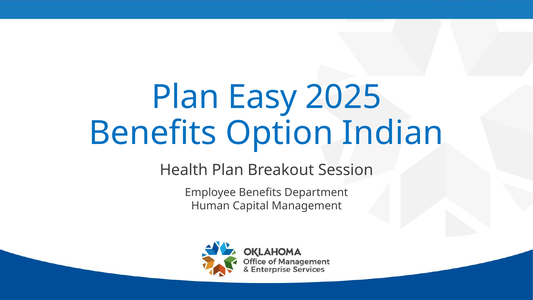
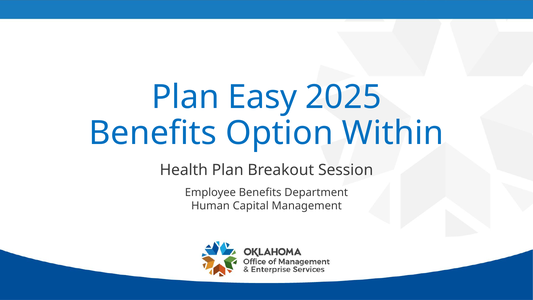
Indian: Indian -> Within (393, 133)
